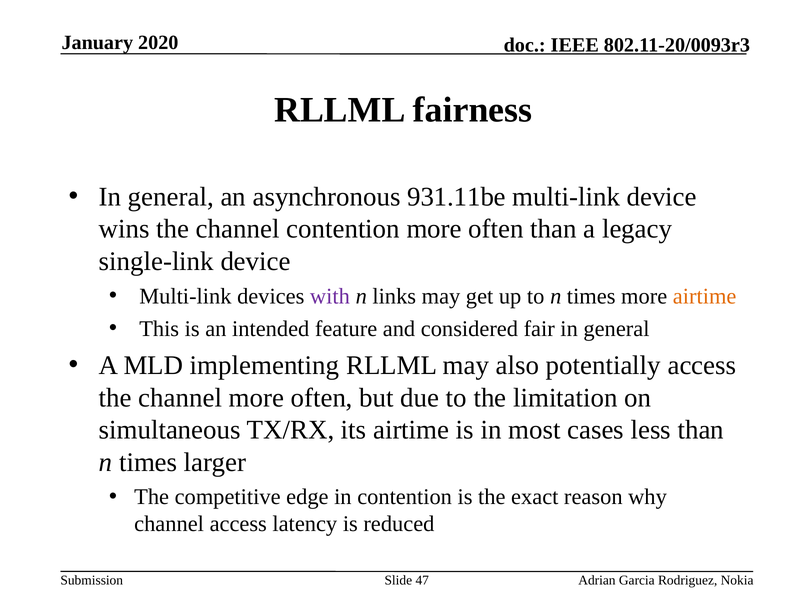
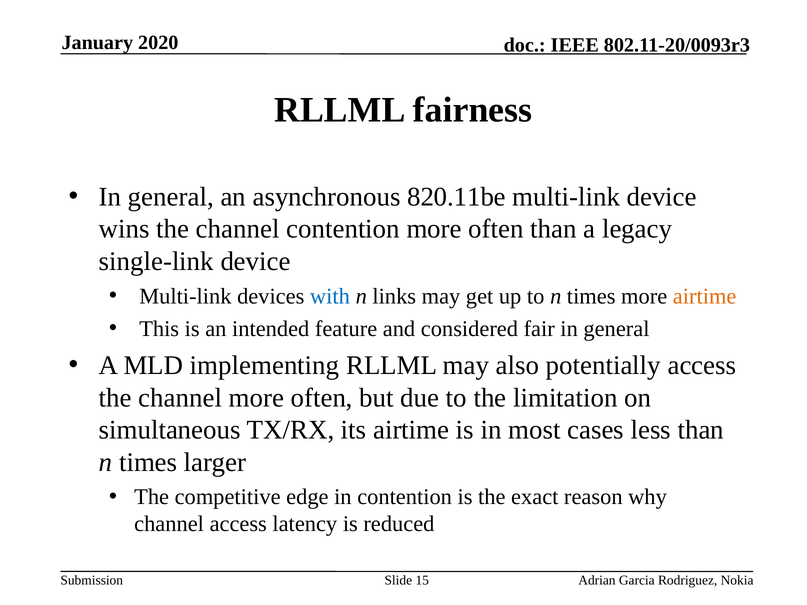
931.11be: 931.11be -> 820.11be (457, 197)
with colour: purple -> blue (330, 296)
47: 47 -> 15 (422, 580)
